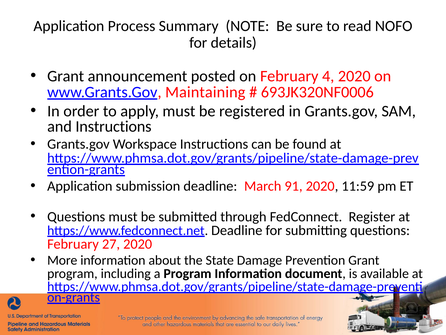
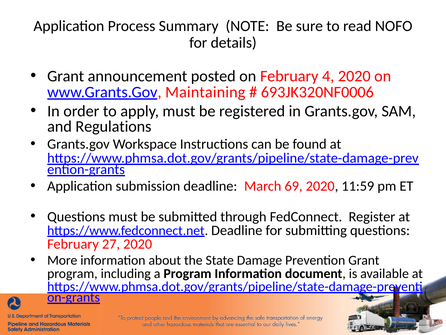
and Instructions: Instructions -> Regulations (113, 126)
91: 91 -> 69 (294, 186)
